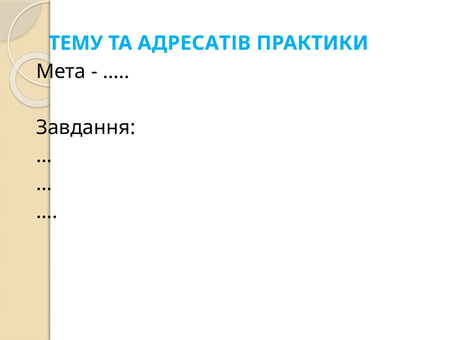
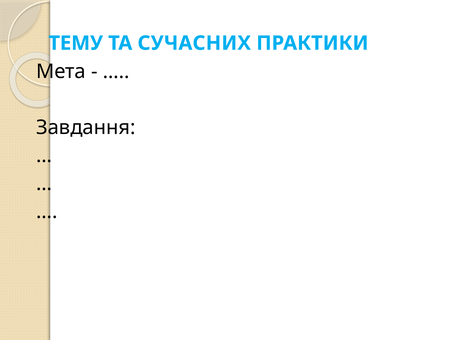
АДРЕСАТІВ: АДРЕСАТІВ -> СУЧАСНИХ (194, 43)
